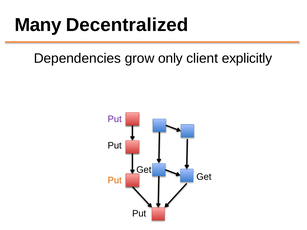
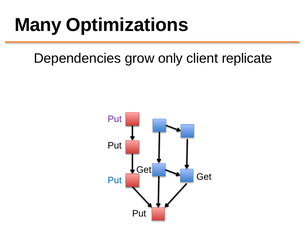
Decentralized: Decentralized -> Optimizations (127, 25)
explicitly: explicitly -> replicate (247, 58)
Put colour: orange -> blue (115, 180)
